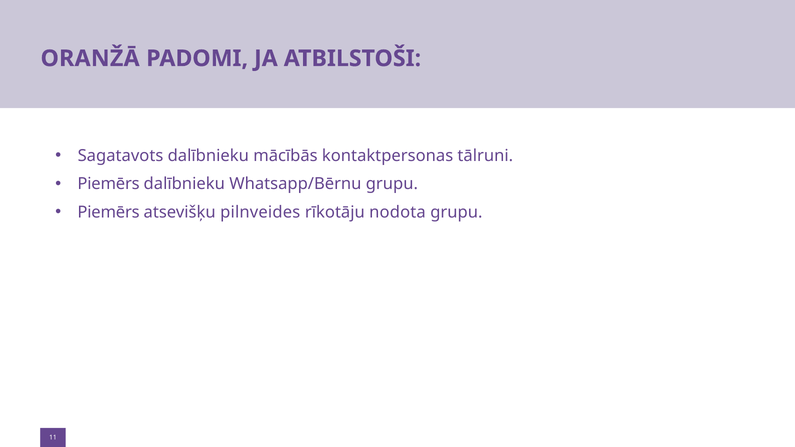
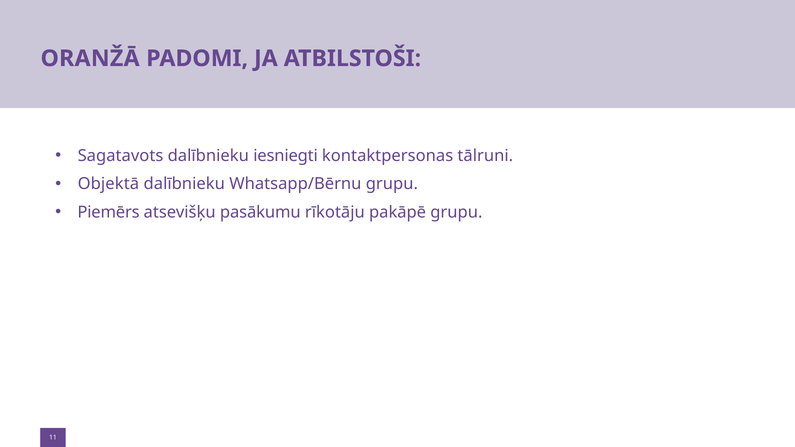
mācībās: mācībās -> iesniegti (286, 156)
Piemērs: Piemērs -> Objektā (108, 184)
pilnveides: pilnveides -> pasākumu (260, 212)
nodota: nodota -> pakāpē (398, 212)
